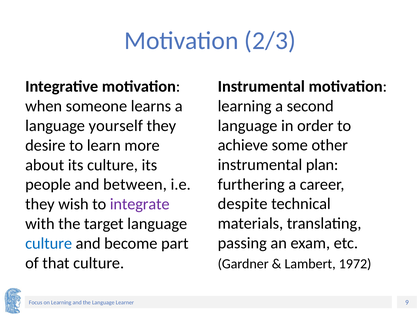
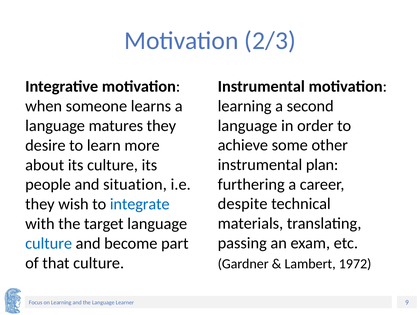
yourself: yourself -> matures (116, 126)
between: between -> situation (135, 185)
integrate colour: purple -> blue (140, 204)
